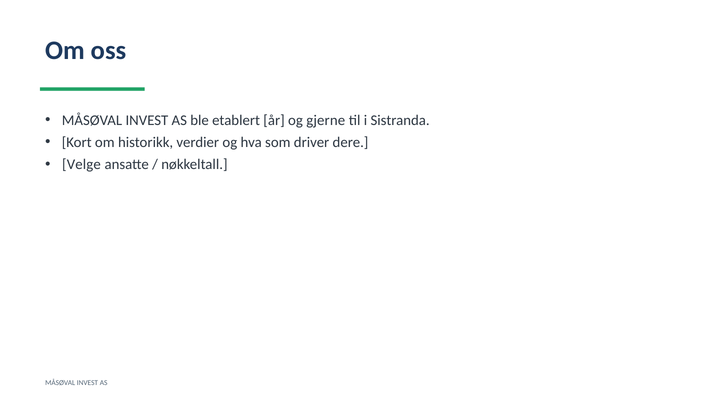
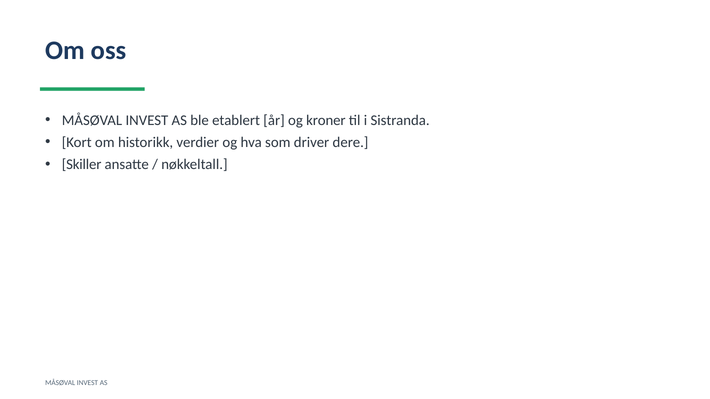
gjerne: gjerne -> kroner (326, 120)
Velge: Velge -> Skiller (82, 165)
